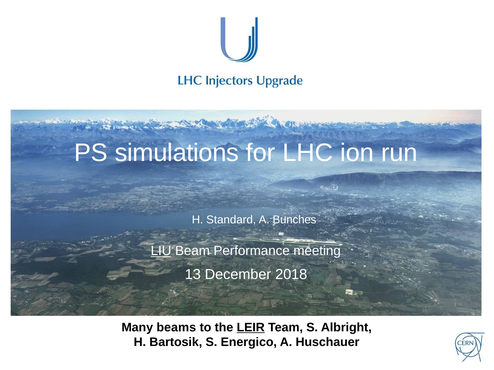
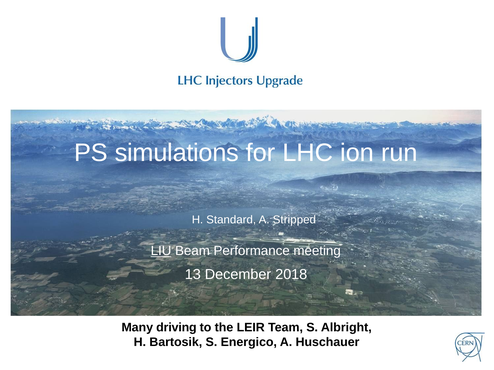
Bunches: Bunches -> Stripped (294, 220)
beams: beams -> driving (176, 328)
LEIR underline: present -> none (251, 328)
